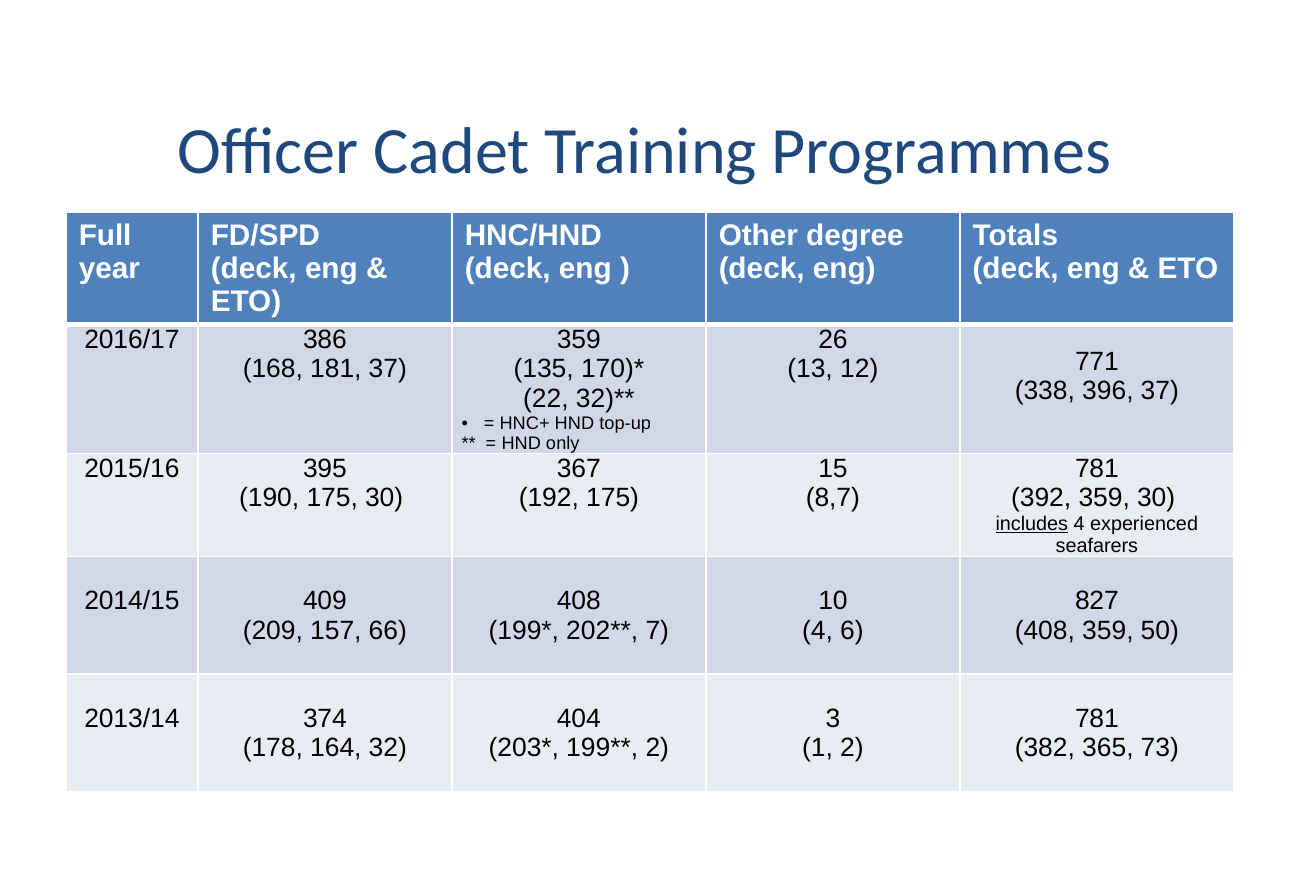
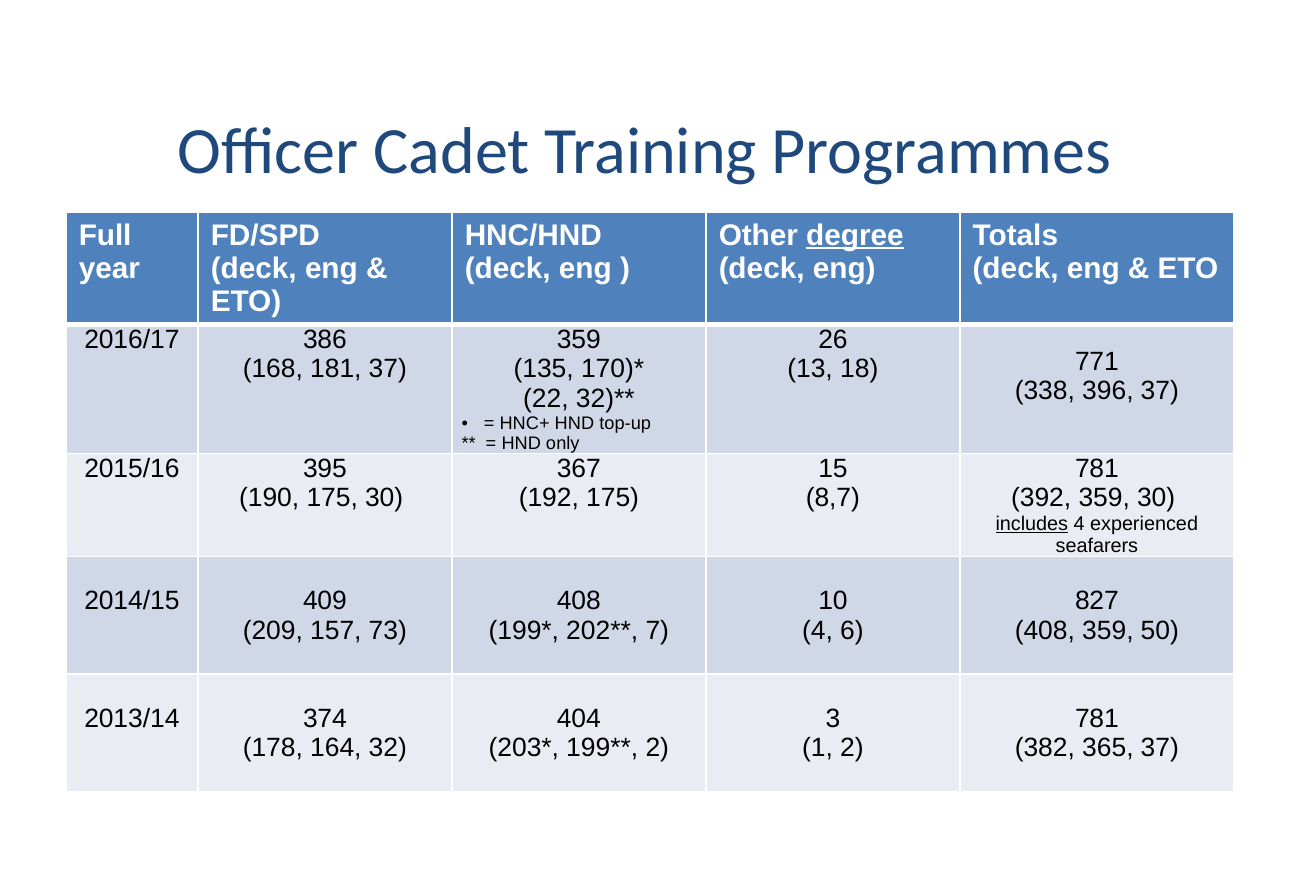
degree underline: none -> present (855, 235)
12: 12 -> 18 (859, 369)
66: 66 -> 73 (388, 630)
365 73: 73 -> 37 (1160, 748)
